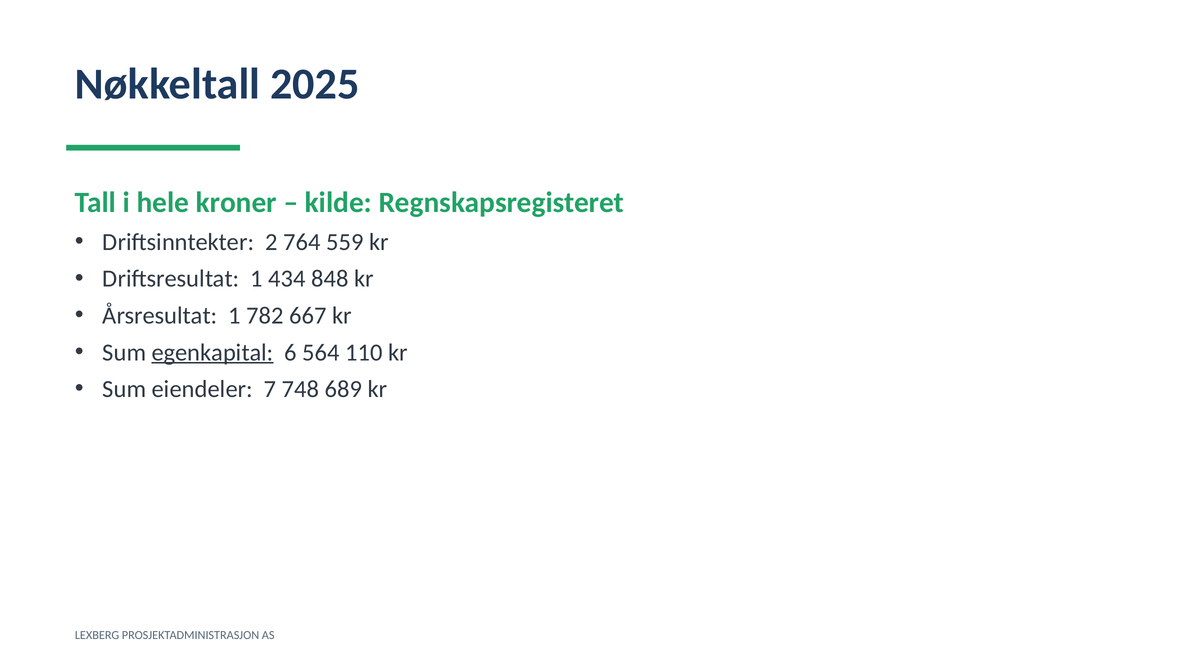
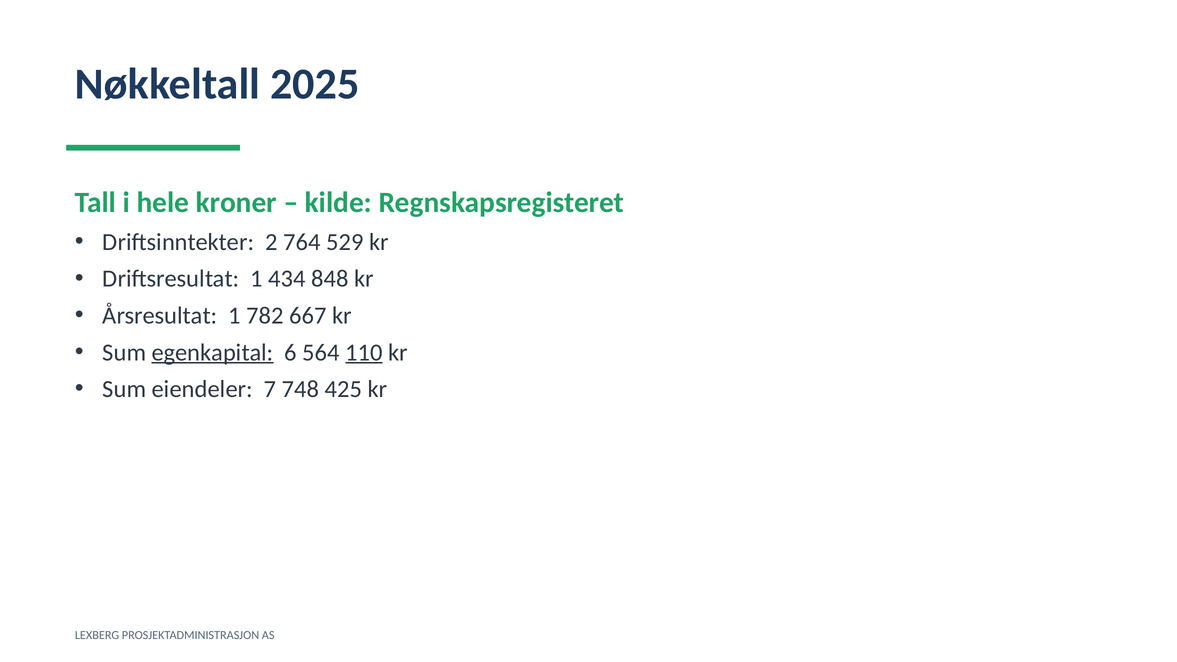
559: 559 -> 529 (345, 242)
110 underline: none -> present (364, 352)
689: 689 -> 425 (343, 389)
